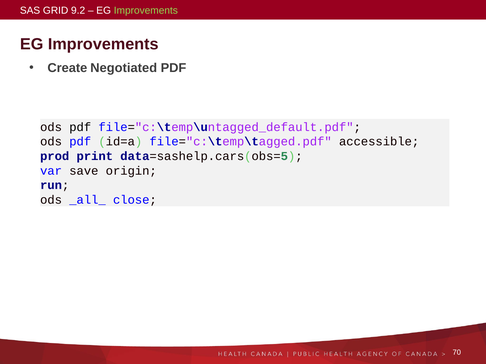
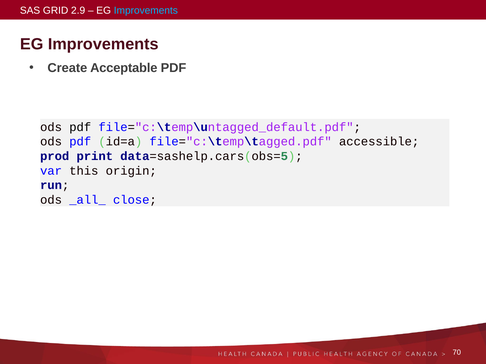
9.2: 9.2 -> 2.9 (78, 11)
Improvements colour: light green -> light blue (146, 11)
Negotiated: Negotiated -> Acceptable (124, 68)
save: save -> this (84, 171)
